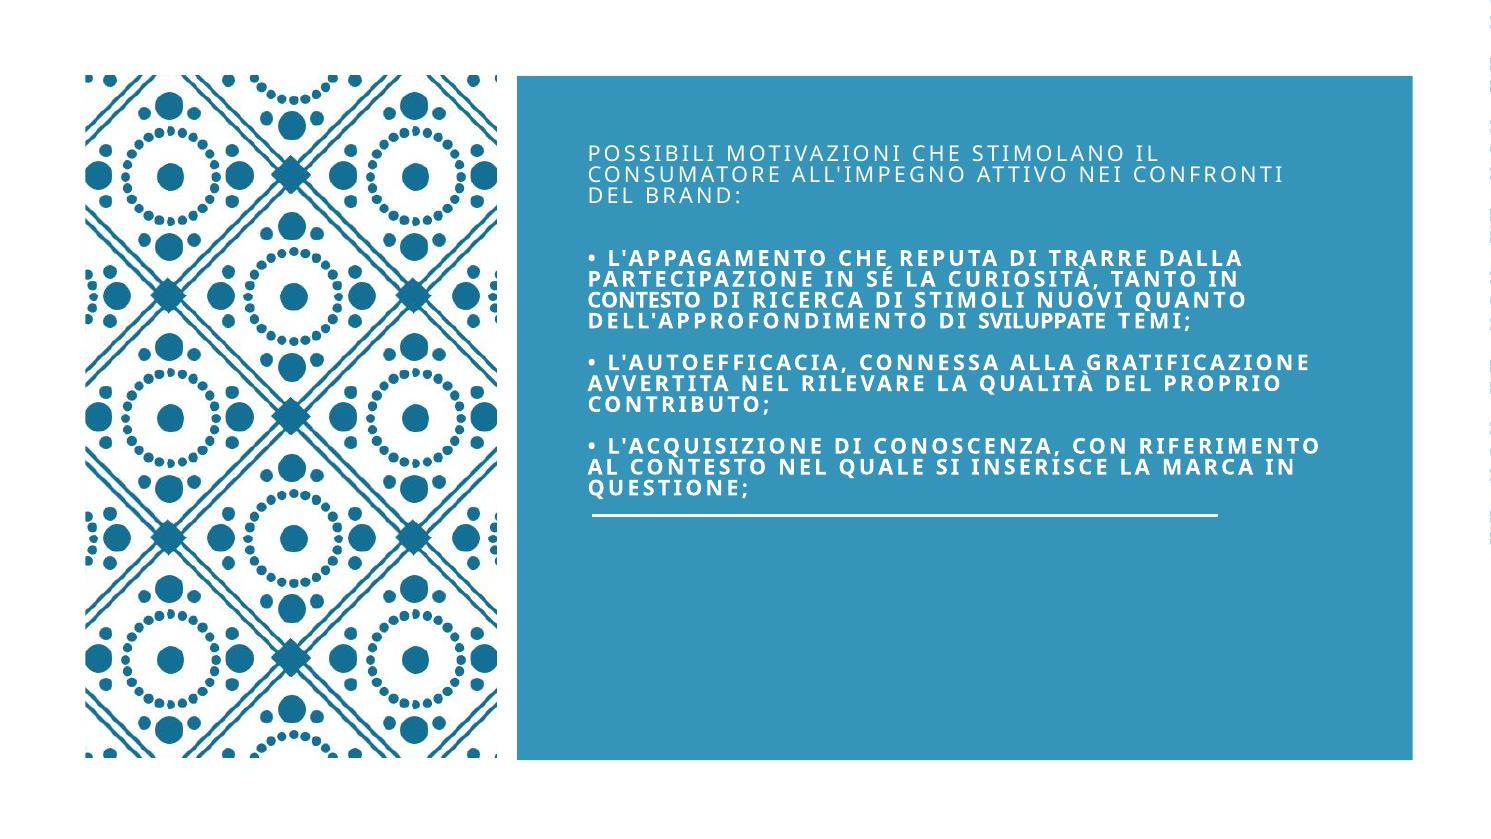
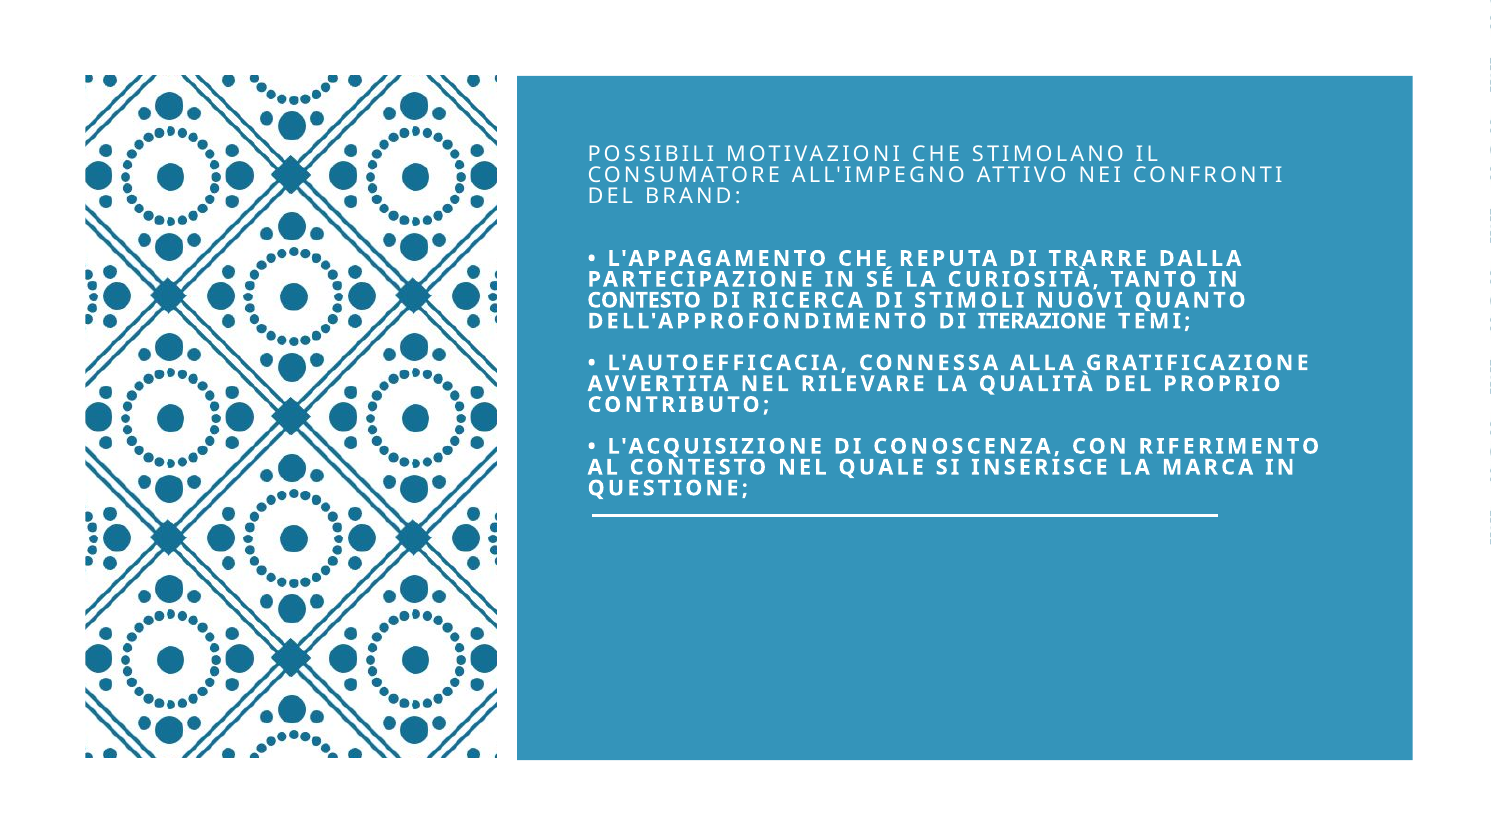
SVILUPPATE: SVILUPPATE -> ITERAZIONE (1042, 321)
